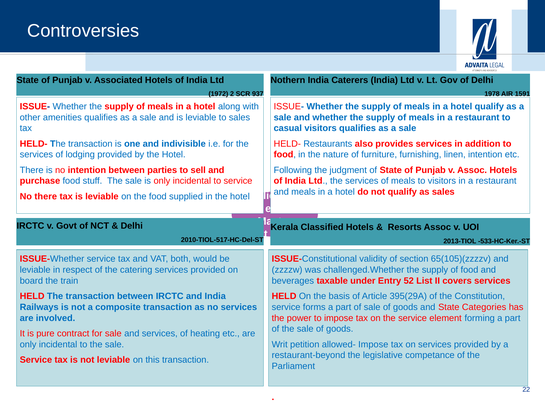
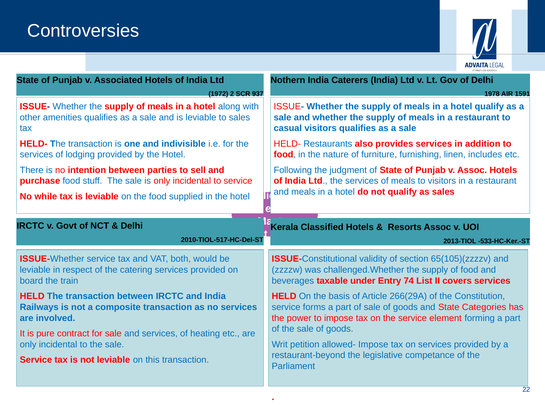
linen intention: intention -> includes (485, 155)
No there: there -> while (46, 196)
52: 52 -> 74 (409, 281)
395(29A: 395(29A -> 266(29A (408, 296)
